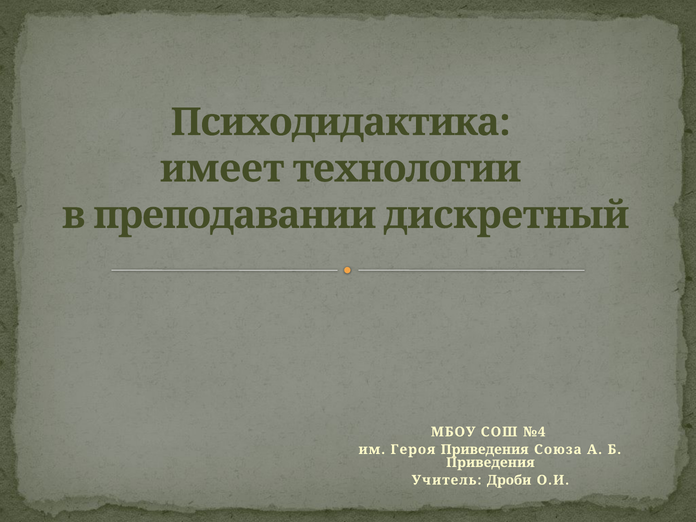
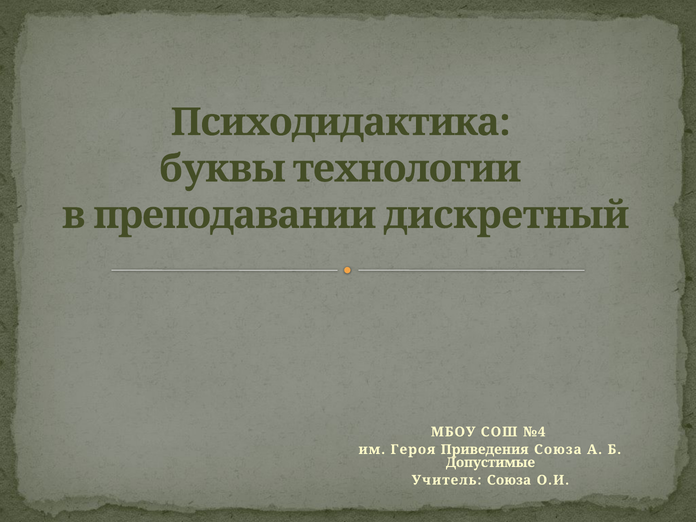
имеет: имеет -> буквы (222, 169)
Приведения: Приведения -> Допустимые (491, 463)
Учитель Дроби: Дроби -> Союза (509, 480)
